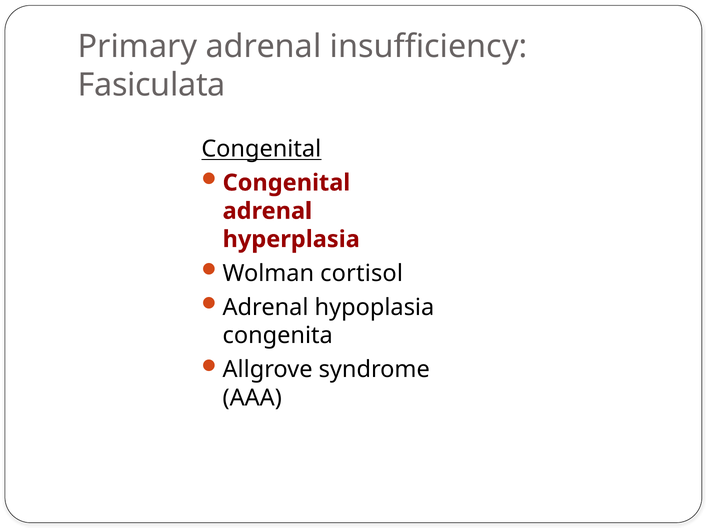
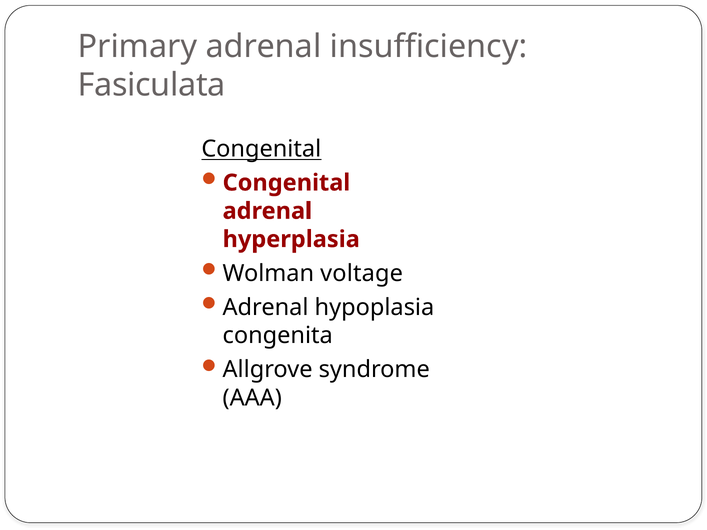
cortisol: cortisol -> voltage (362, 273)
